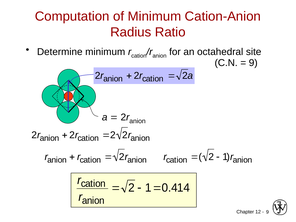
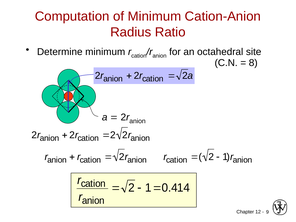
9: 9 -> 8 (253, 63)
